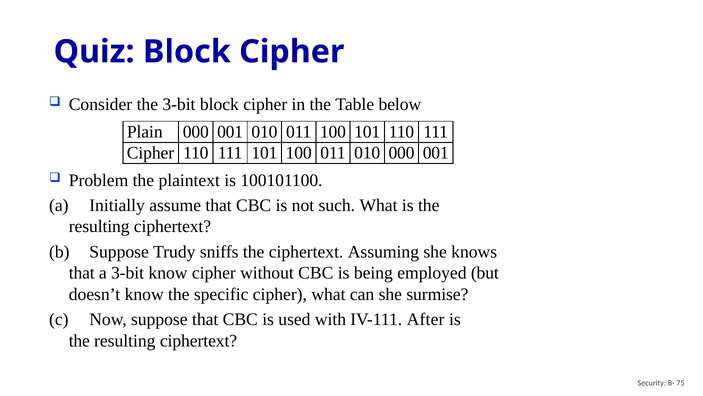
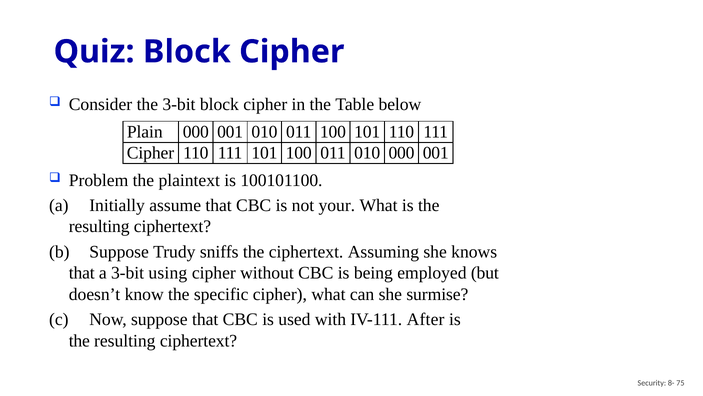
such: such -> your (337, 205)
3-bit know: know -> using (168, 273)
